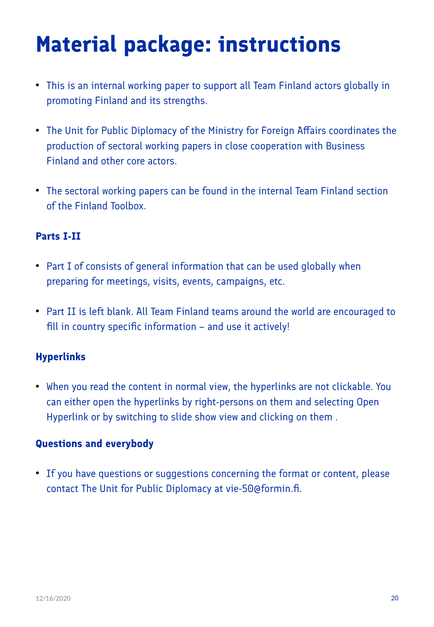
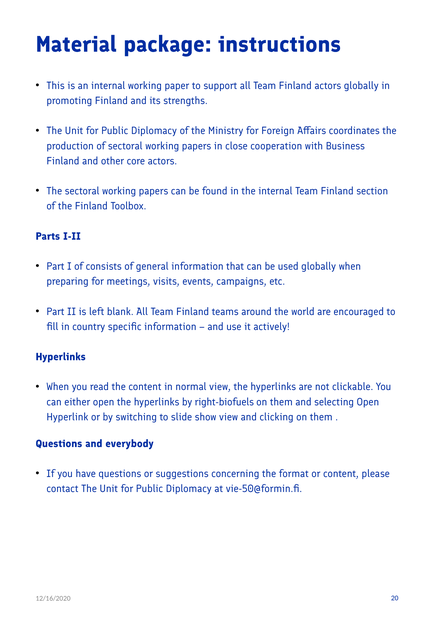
right-persons: right-persons -> right-biofuels (224, 402)
